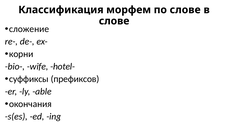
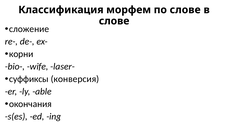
hotel-: hotel- -> laser- (63, 67)
префиксов: префиксов -> конверсия (75, 79)
